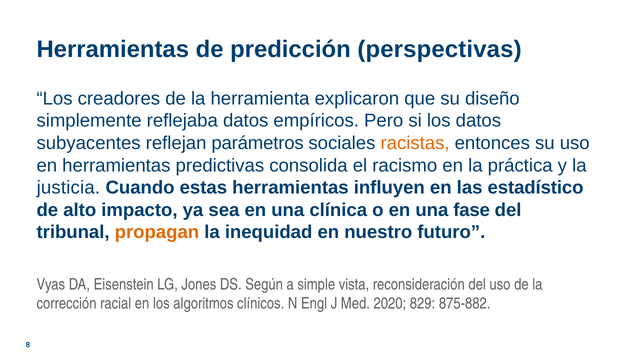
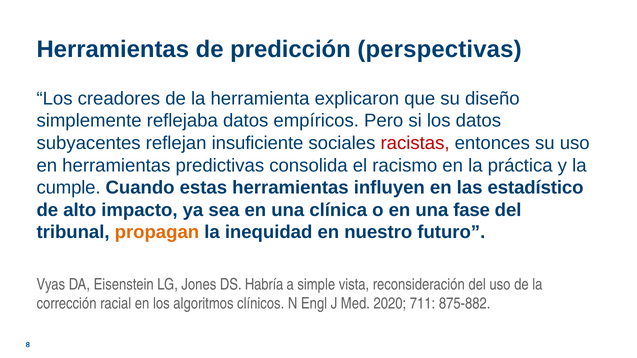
parámetros: parámetros -> insuficiente (258, 143)
racistas colour: orange -> red (415, 143)
justicia: justicia -> cumple (69, 188)
Según: Según -> Habría (264, 285)
829: 829 -> 711 (423, 304)
